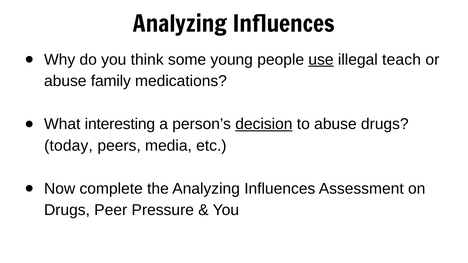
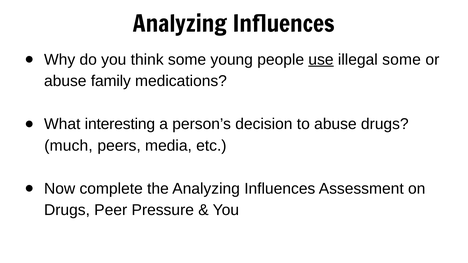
illegal teach: teach -> some (402, 60)
decision underline: present -> none (264, 124)
today: today -> much (69, 146)
